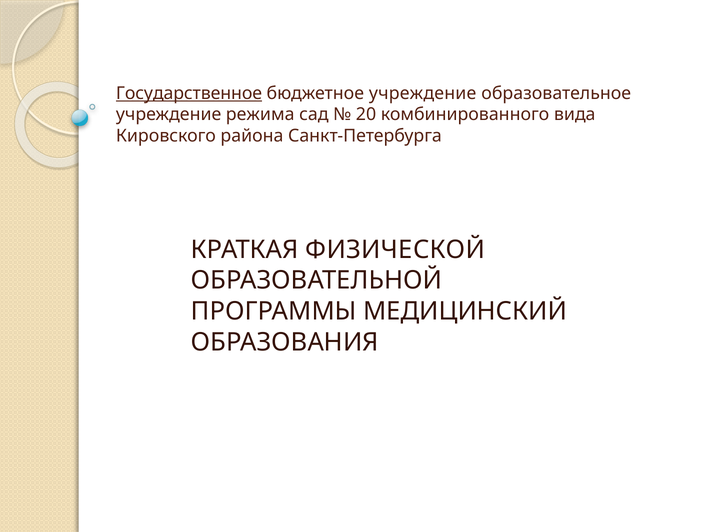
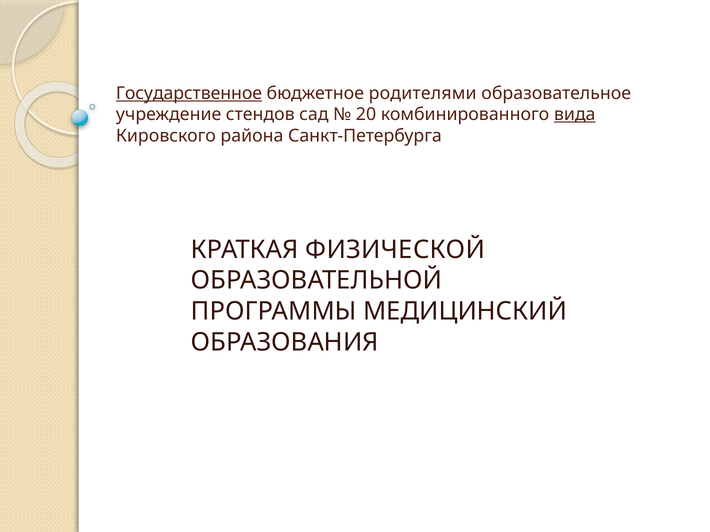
бюджетное учреждение: учреждение -> родителями (423, 93)
режима: режима -> стендов (260, 115)
вида underline: none -> present (575, 115)
